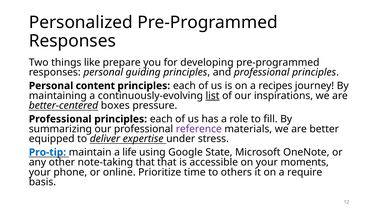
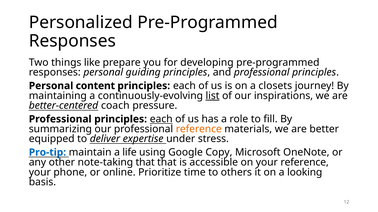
recipes: recipes -> closets (275, 86)
boxes: boxes -> coach (115, 106)
each underline: none -> present (161, 119)
reference colour: purple -> orange (199, 129)
State: State -> Copy (219, 153)
your moments: moments -> reference (305, 163)
require: require -> looking (305, 173)
